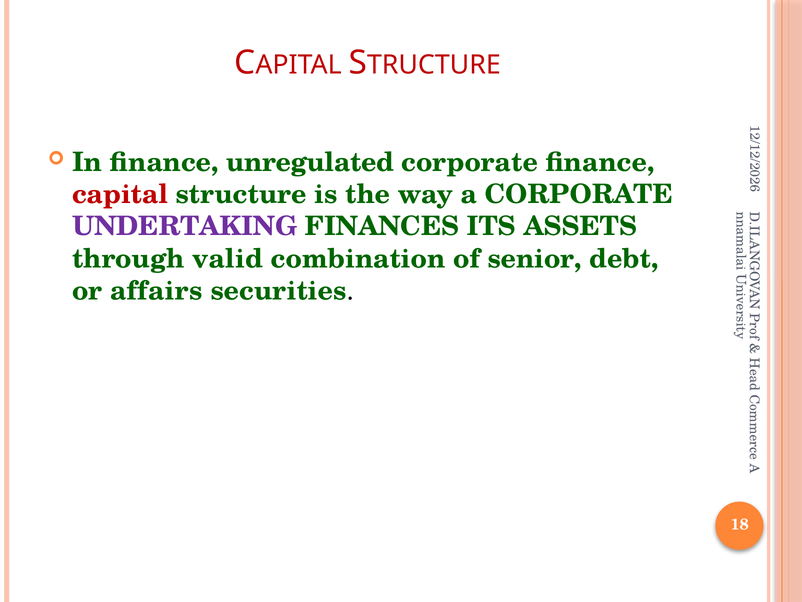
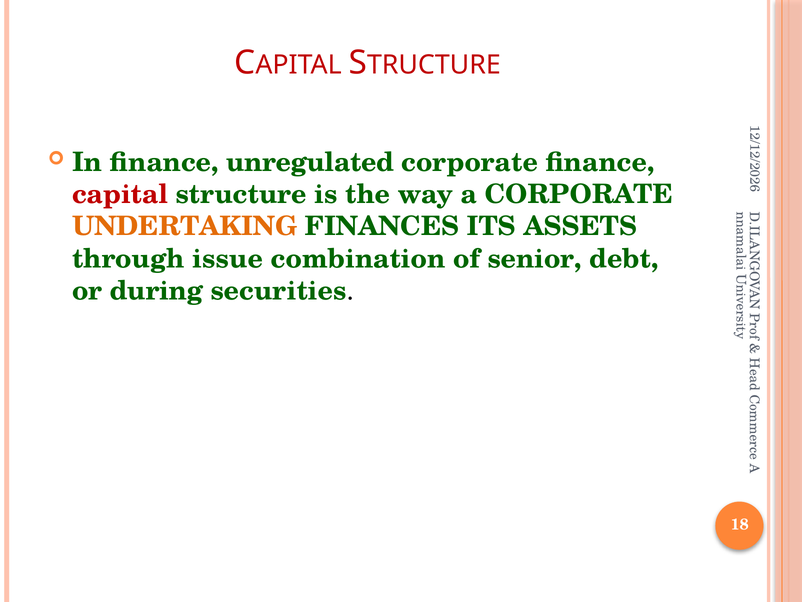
UNDERTAKING colour: purple -> orange (185, 226)
valid: valid -> issue (228, 258)
affairs: affairs -> during (157, 291)
